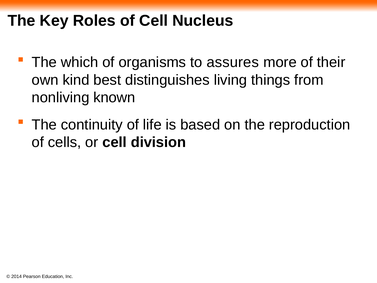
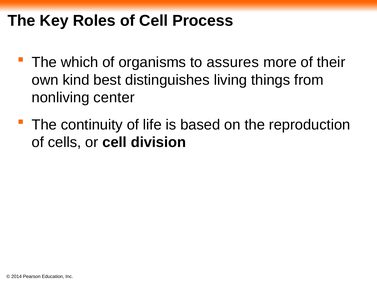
Nucleus: Nucleus -> Process (203, 21)
known: known -> center (114, 98)
